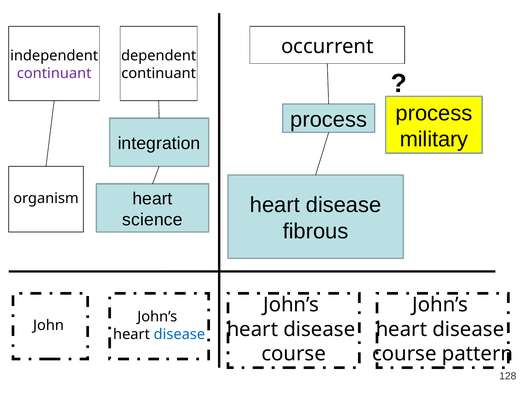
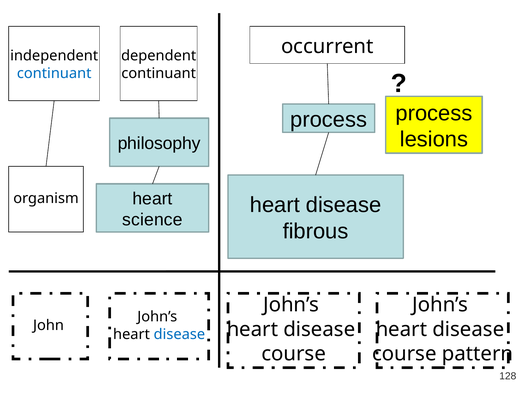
continuant colour: purple -> blue (54, 73)
military: military -> lesions (434, 140)
integration: integration -> philosophy (159, 144)
